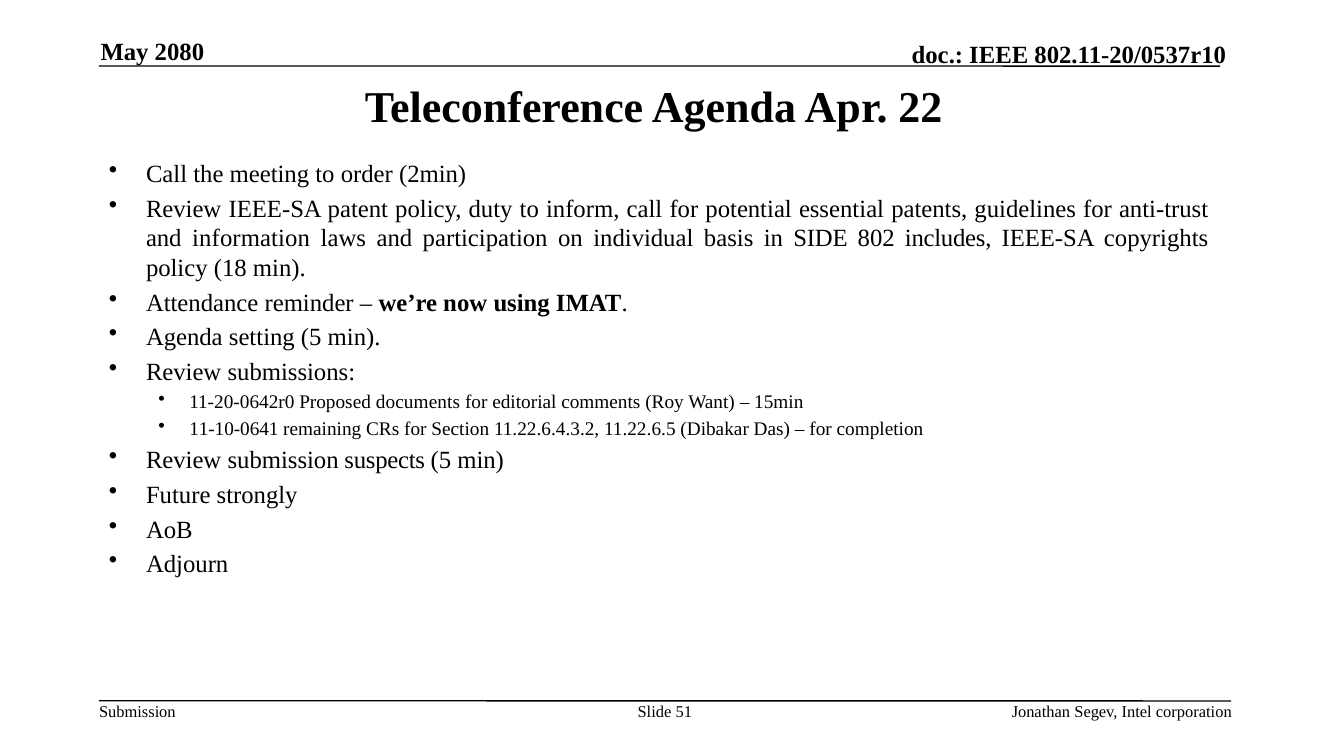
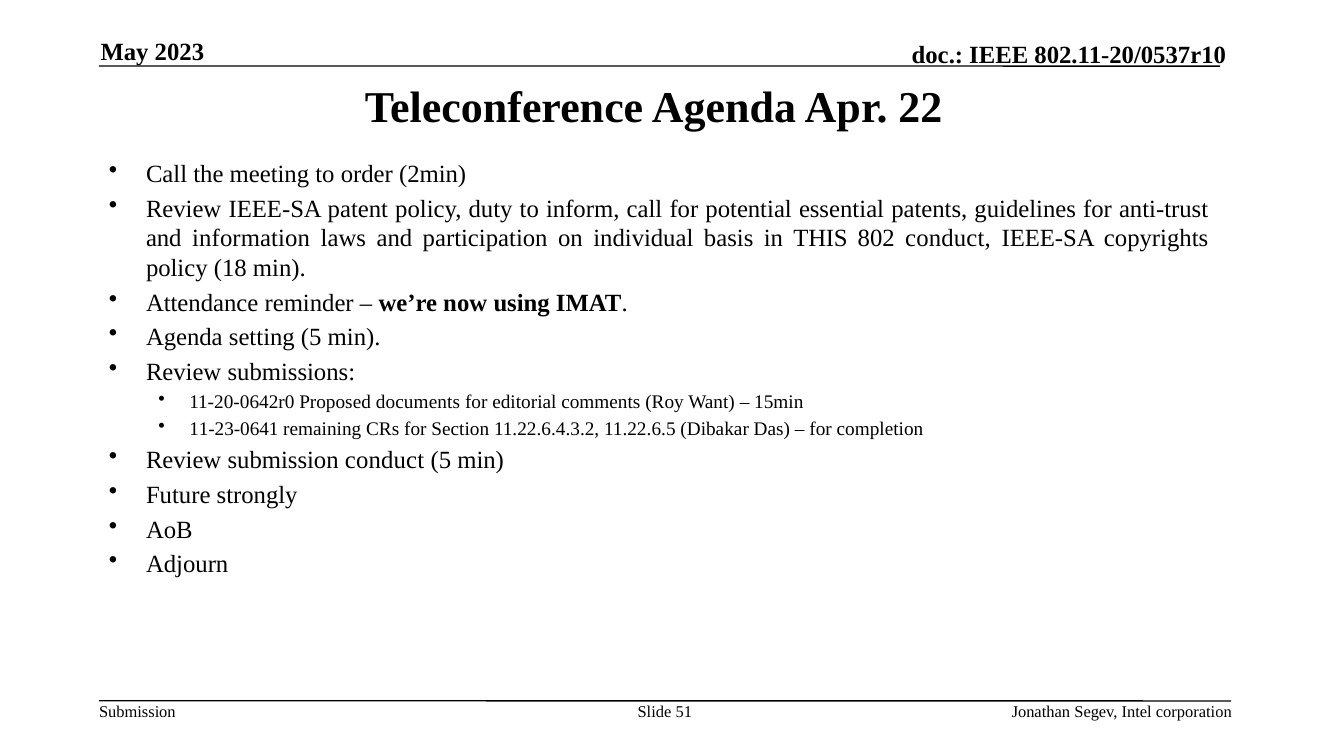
2080: 2080 -> 2023 (179, 52)
SIDE: SIDE -> THIS (821, 239)
802 includes: includes -> conduct (948, 239)
11-10-0641: 11-10-0641 -> 11-23-0641 (234, 429)
submission suspects: suspects -> conduct (385, 461)
